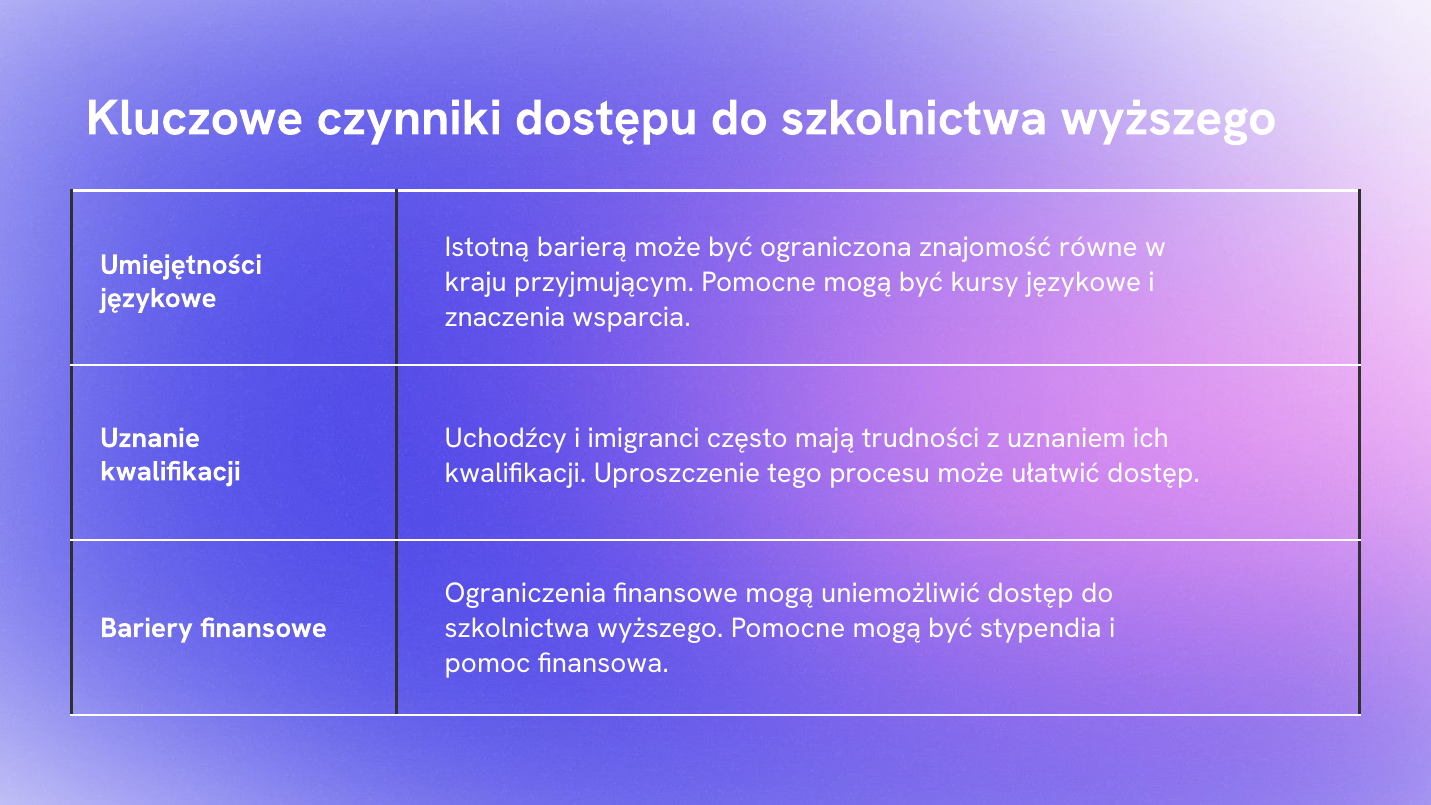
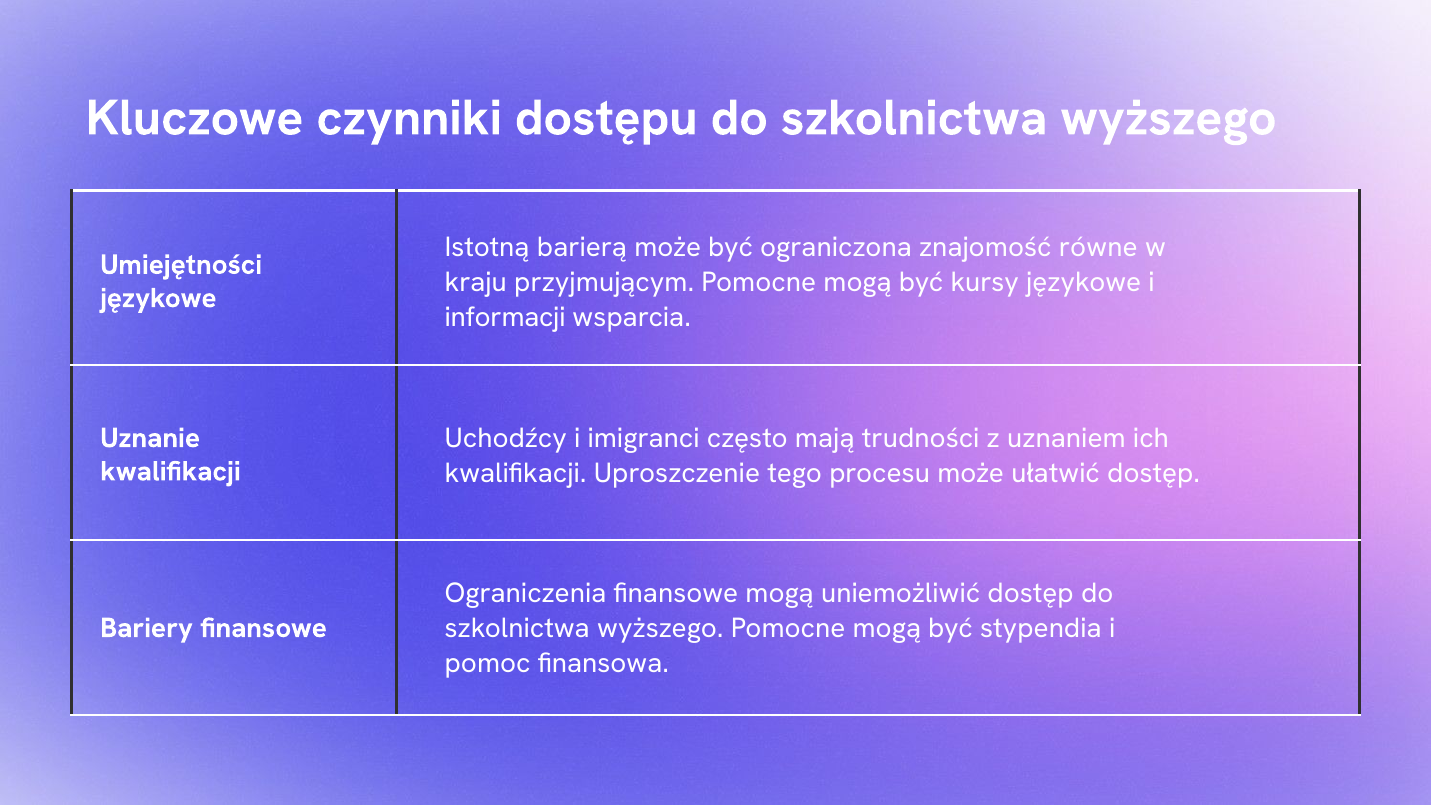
znaczenia: znaczenia -> informacji (505, 317)
